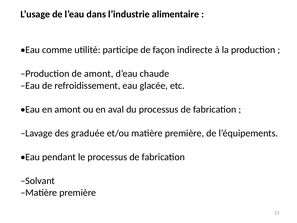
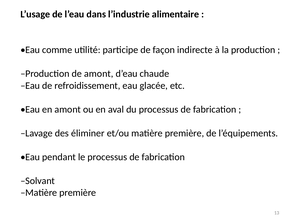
graduée: graduée -> éliminer (88, 133)
